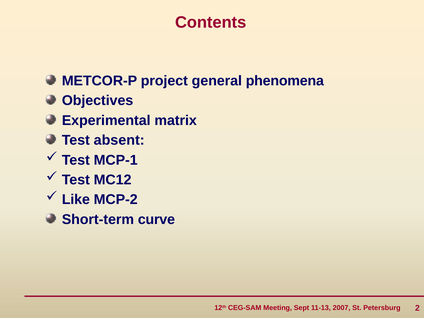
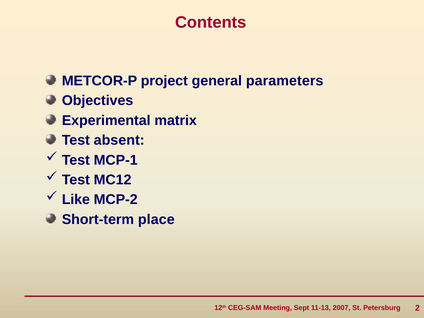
phenomena: phenomena -> parameters (285, 81)
curve: curve -> place (156, 219)
